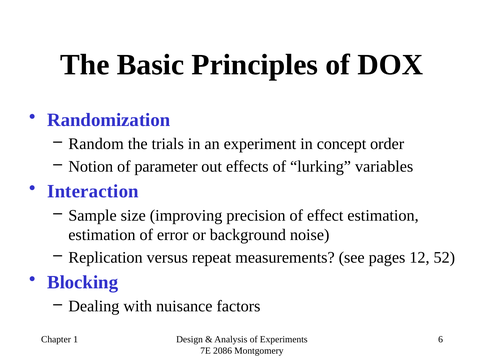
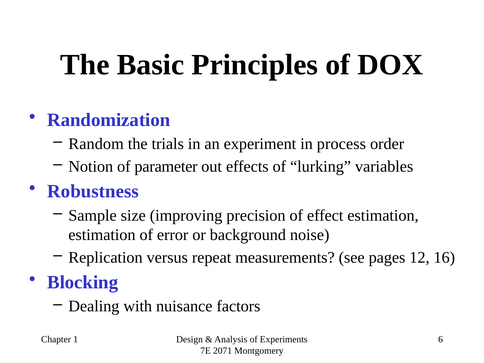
concept: concept -> process (341, 144)
Interaction: Interaction -> Robustness (93, 191)
52: 52 -> 16 (444, 257)
2086: 2086 -> 2071 (223, 351)
